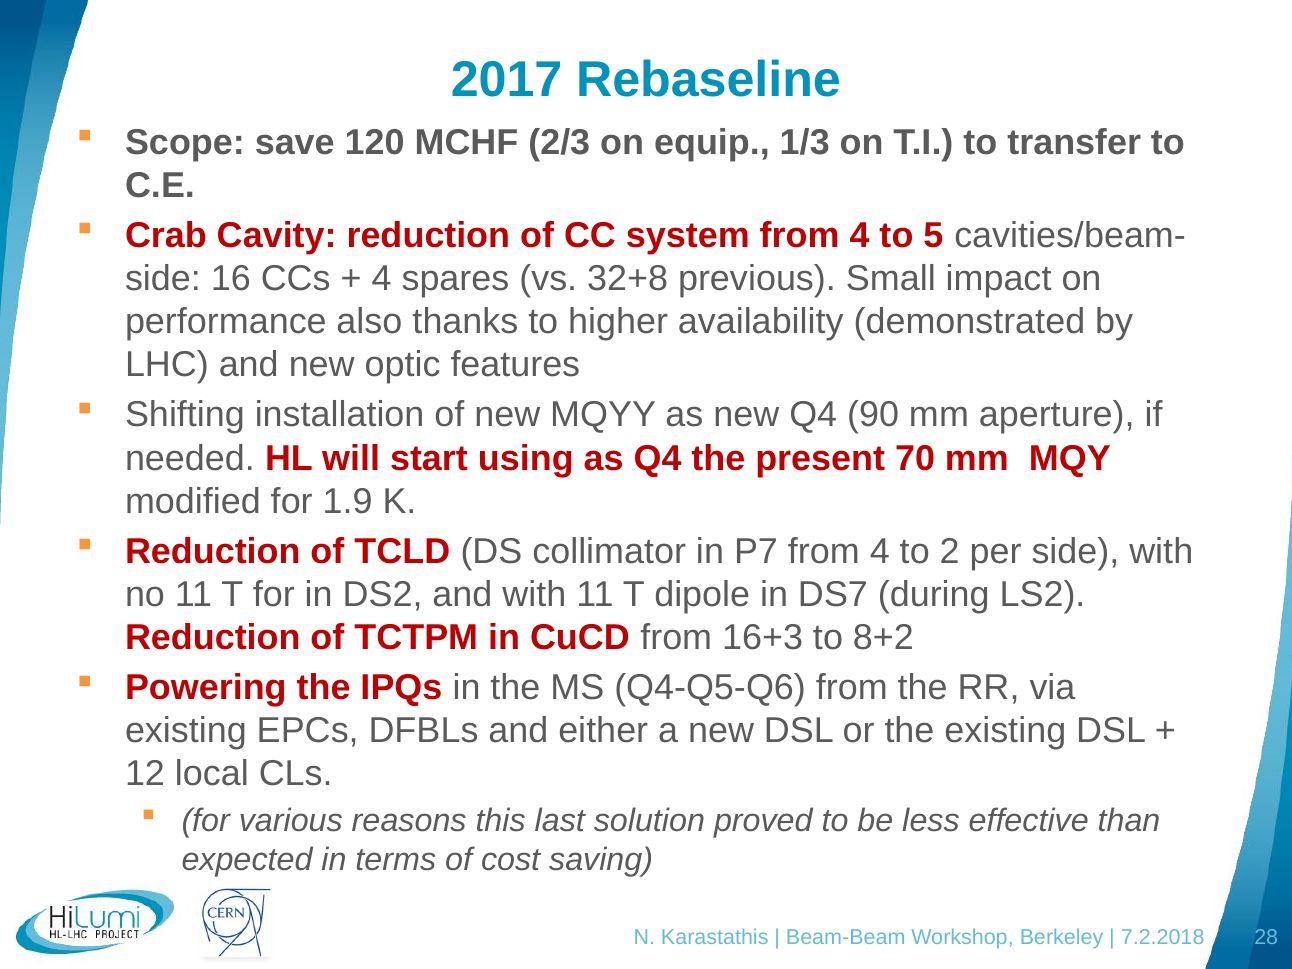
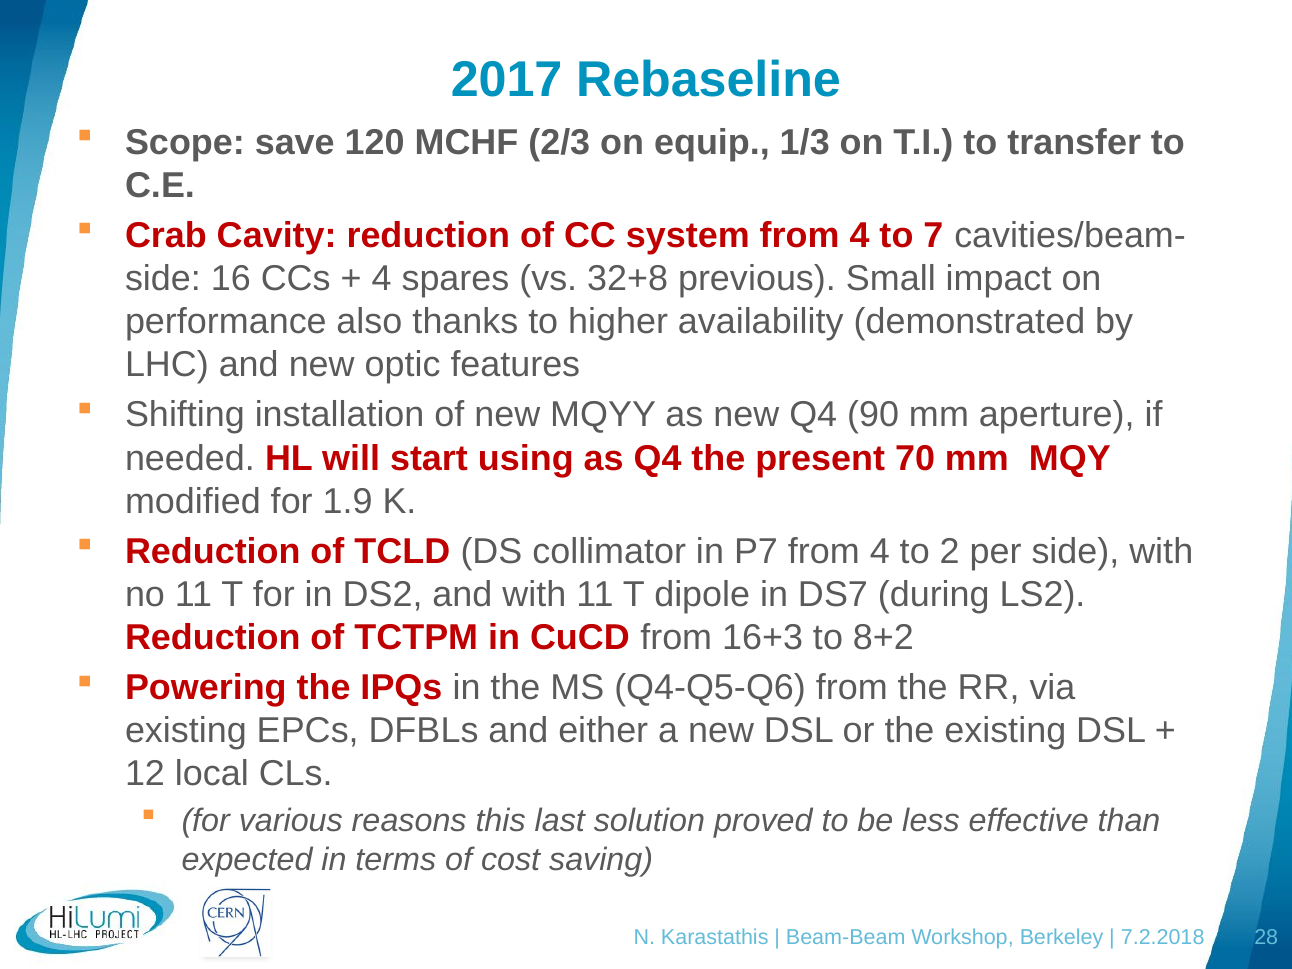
5: 5 -> 7 (933, 236)
